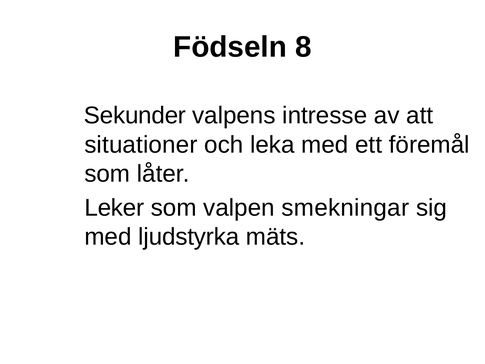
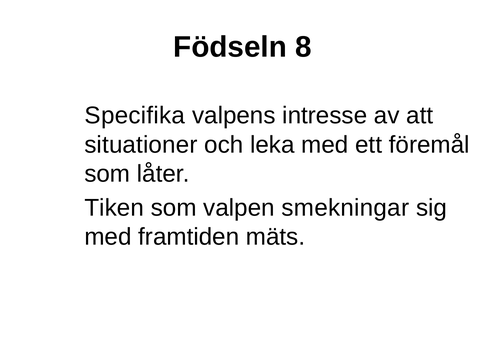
Sekunder: Sekunder -> Specifika (135, 116)
Leker: Leker -> Tiken (114, 208)
ljudstyrka: ljudstyrka -> framtiden (189, 237)
